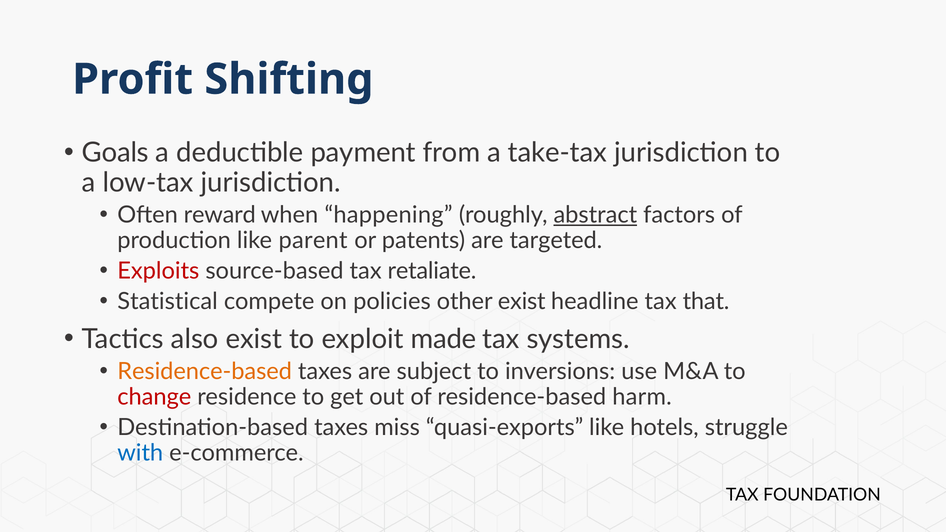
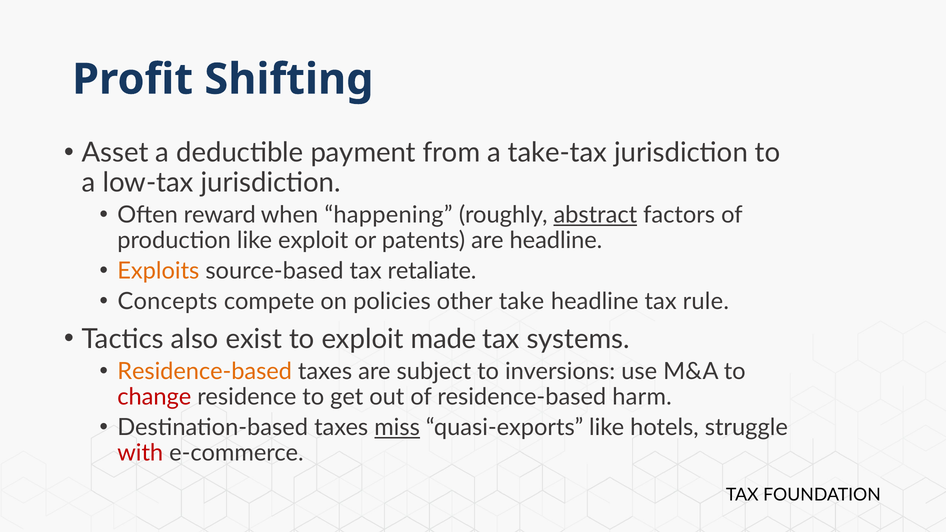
Goals: Goals -> Asset (115, 153)
like parent: parent -> exploit (313, 241)
are targeted: targeted -> headline (556, 241)
Exploits colour: red -> orange (158, 271)
Statistical: Statistical -> Concepts (167, 302)
other exist: exist -> take (521, 302)
that: that -> rule (706, 302)
miss underline: none -> present (397, 428)
with colour: blue -> red (140, 453)
